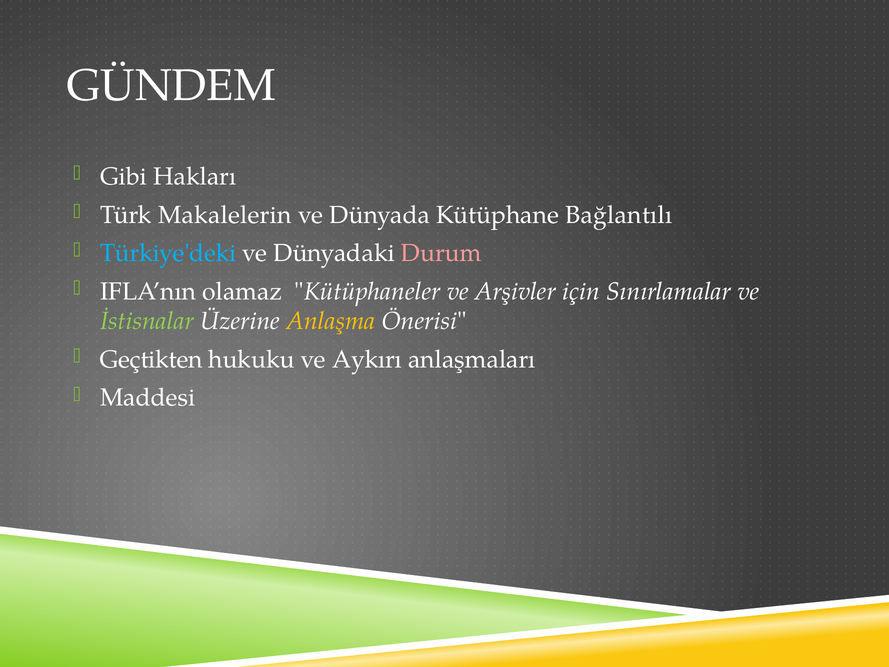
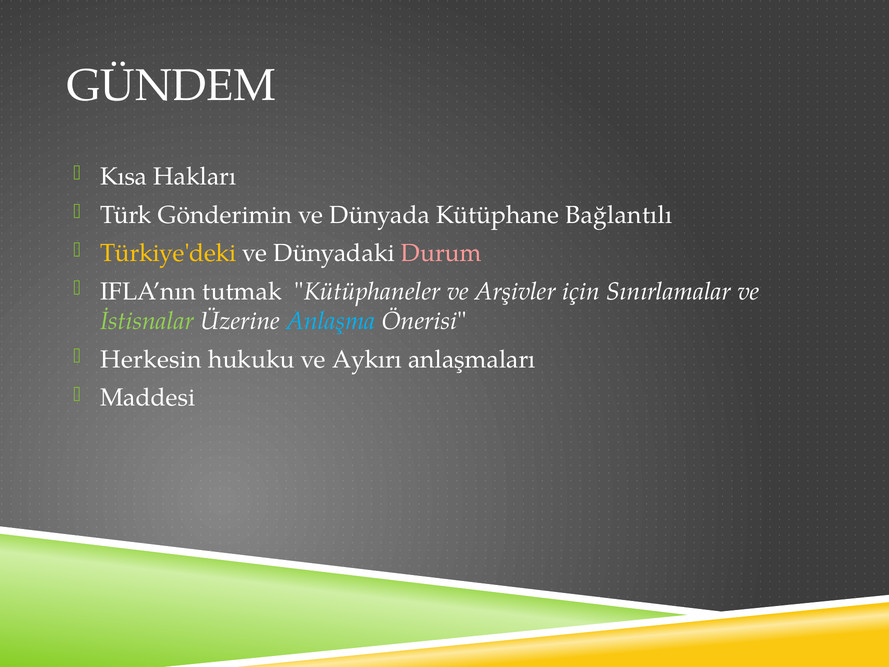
Gibi: Gibi -> Kısa (124, 177)
Makalelerin: Makalelerin -> Gönderimin (225, 215)
Türkiye'deki colour: light blue -> yellow (168, 253)
olamaz: olamaz -> tutmak (242, 291)
Anlaşma colour: yellow -> light blue (331, 321)
Geçtikten: Geçtikten -> Herkesin (151, 359)
